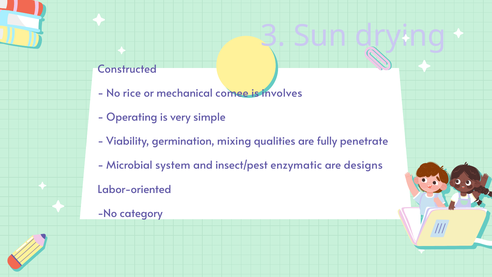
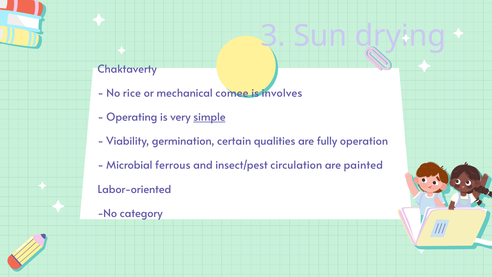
Constructed: Constructed -> Chaktaverty (127, 69)
simple underline: none -> present (209, 117)
mixing: mixing -> certain (234, 141)
penetrate: penetrate -> operation (364, 141)
system: system -> ferrous (173, 165)
enzymatic: enzymatic -> circulation (296, 165)
designs: designs -> painted (363, 165)
